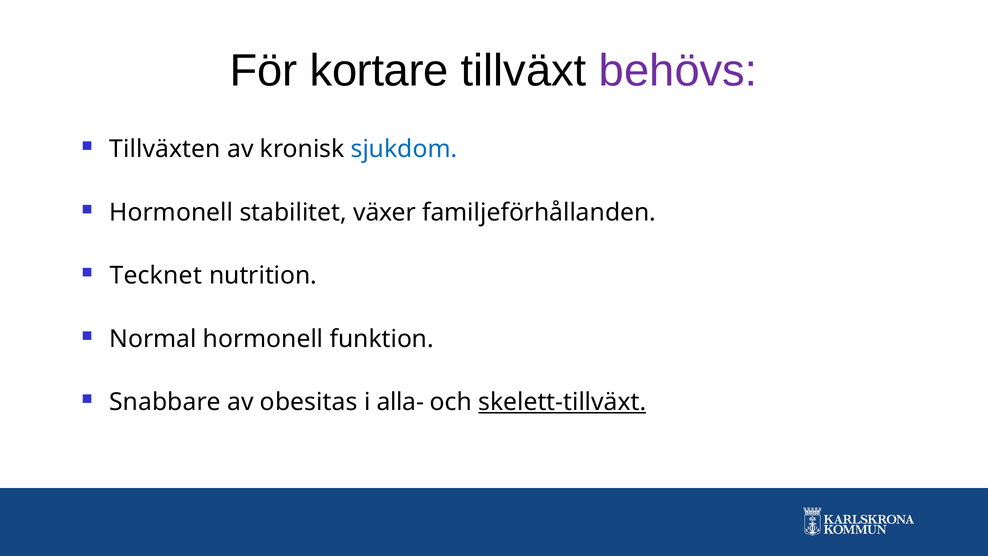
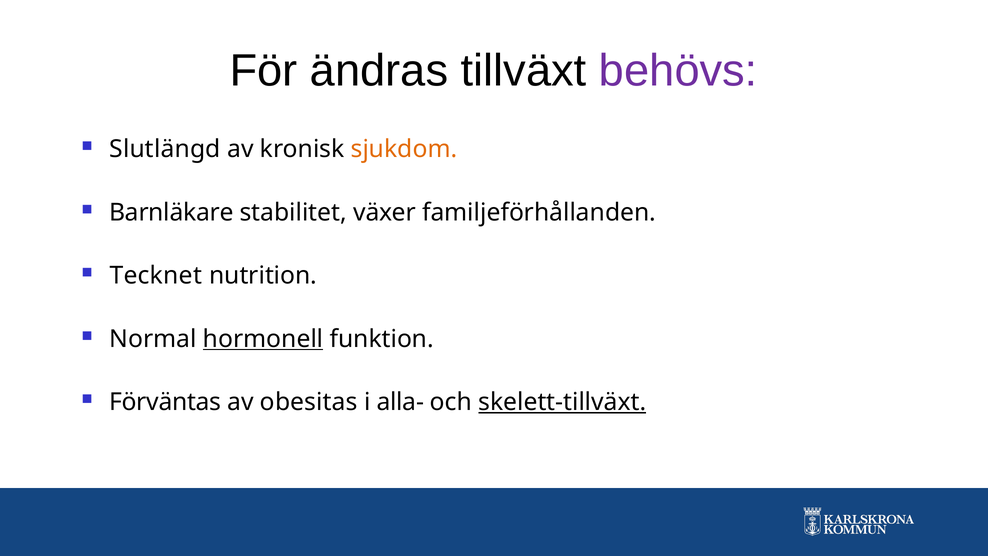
kortare: kortare -> ändras (379, 71)
Tillväxten: Tillväxten -> Slutlängd (165, 149)
sjukdom colour: blue -> orange (404, 149)
Hormonell: Hormonell -> Barnläkare (171, 212)
hormonell underline: none -> present (263, 339)
Snabbare: Snabbare -> Förväntas (165, 402)
